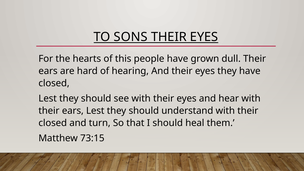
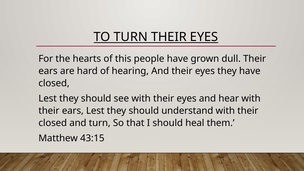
TO SONS: SONS -> TURN (131, 37)
73:15: 73:15 -> 43:15 (92, 138)
